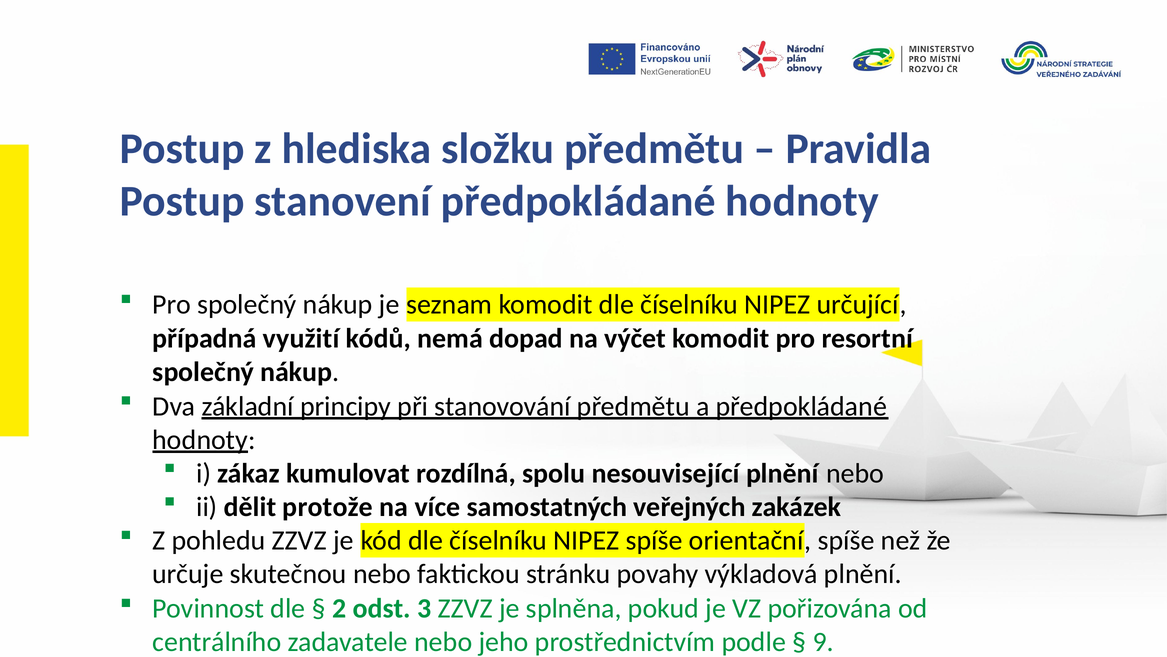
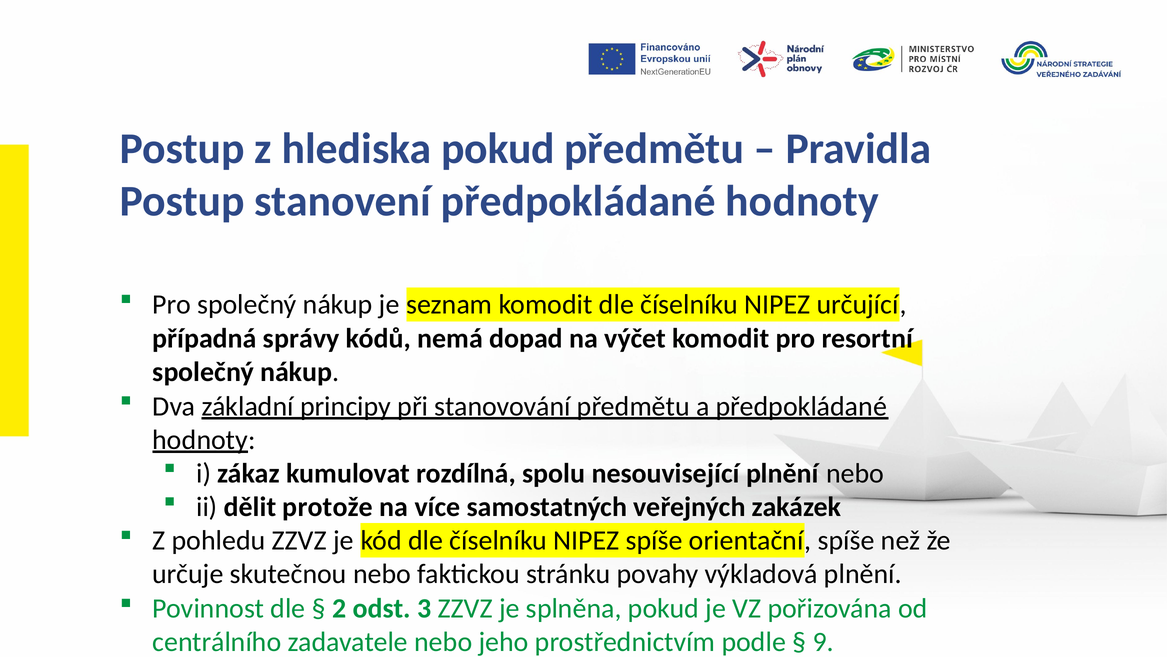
hlediska složku: složku -> pokud (498, 149)
využití: využití -> správy (301, 338)
